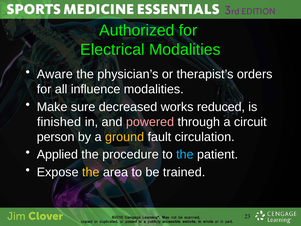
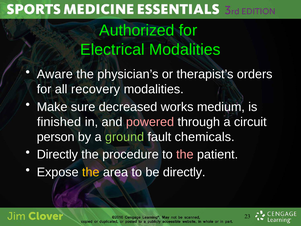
influence: influence -> recovery (96, 89)
reduced: reduced -> medium (221, 107)
ground colour: yellow -> light green (125, 137)
circulation: circulation -> chemicals (205, 137)
Applied: Applied -> Directly (57, 154)
the colour: light blue -> pink (185, 154)
be trained: trained -> directly (184, 172)
